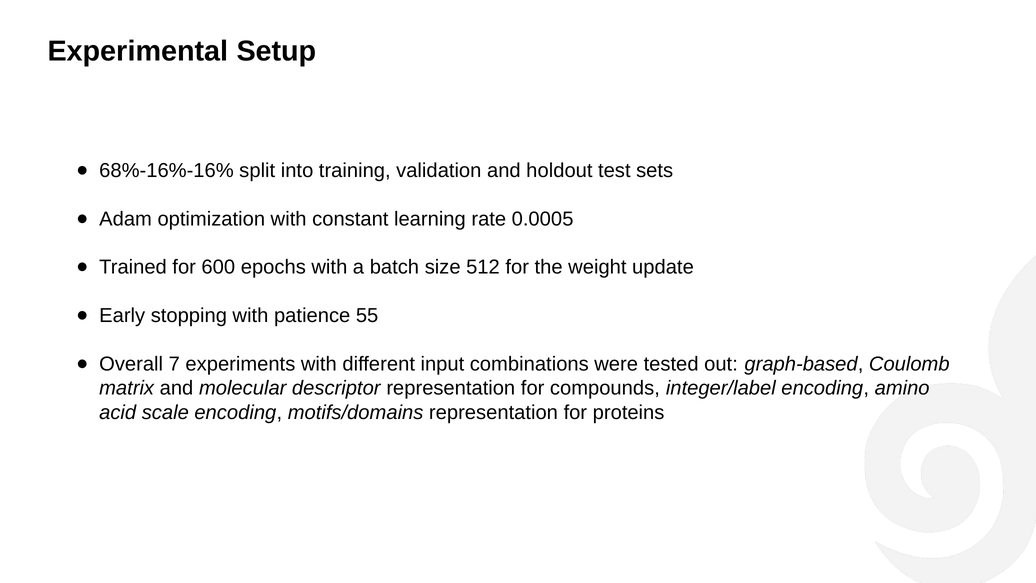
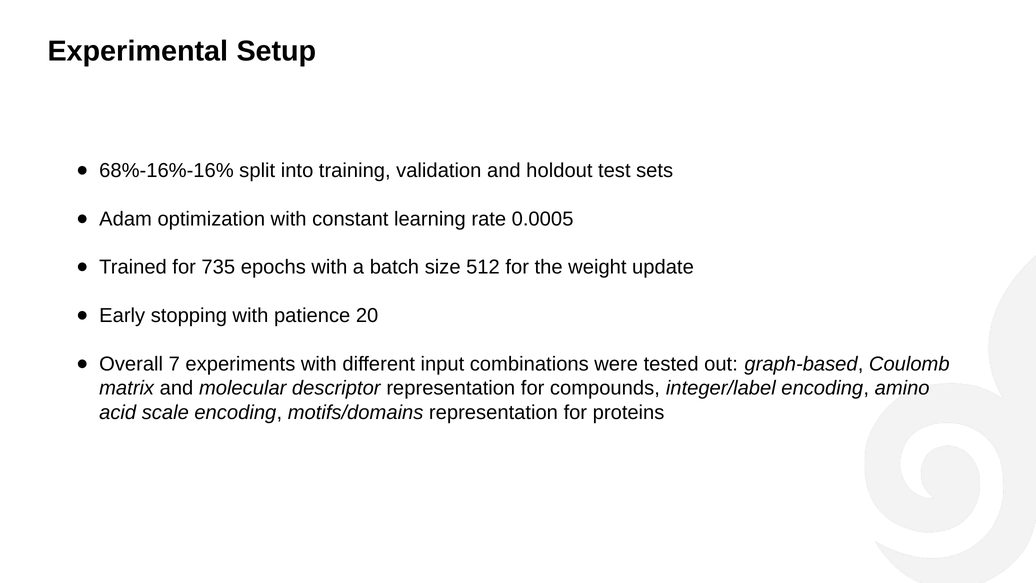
600: 600 -> 735 (218, 267)
55: 55 -> 20 (367, 316)
